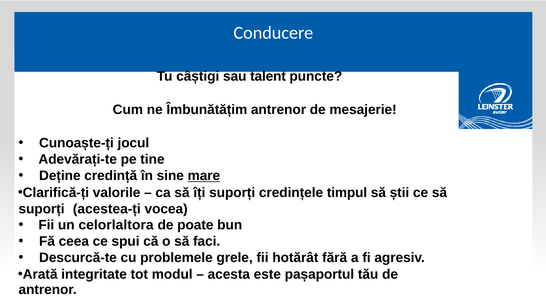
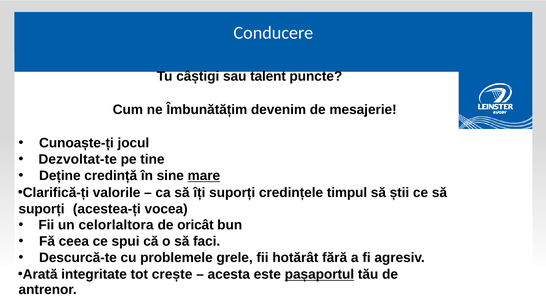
Îmbunătățim antrenor: antrenor -> devenim (279, 110)
Adevărați-te: Adevărați-te -> Dezvoltat-te (78, 159)
poate: poate -> oricât (195, 225)
modul: modul -> crește (172, 274)
pașaportul underline: none -> present (319, 274)
